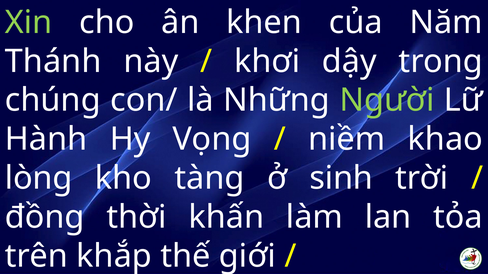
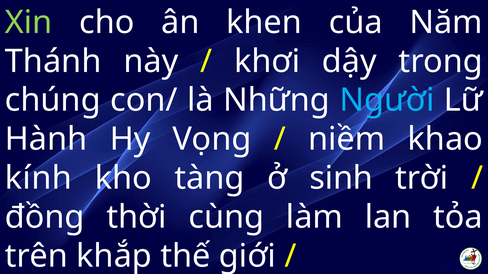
Người colour: light green -> light blue (387, 100)
lòng: lòng -> kính (38, 179)
khấn: khấn -> cùng (226, 218)
